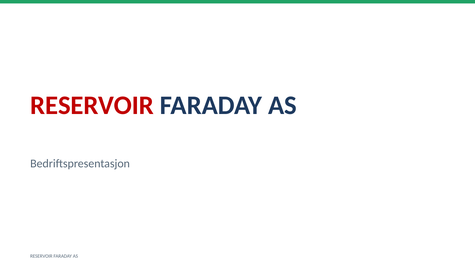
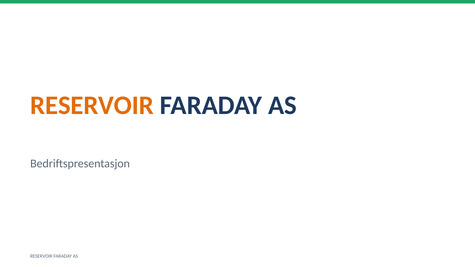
RESERVOIR colour: red -> orange (92, 105)
